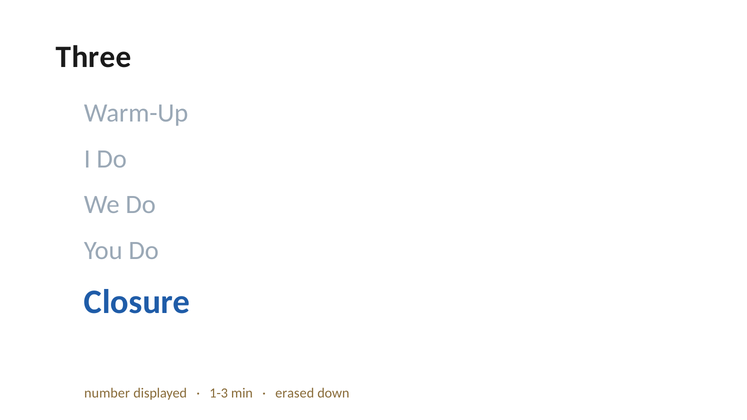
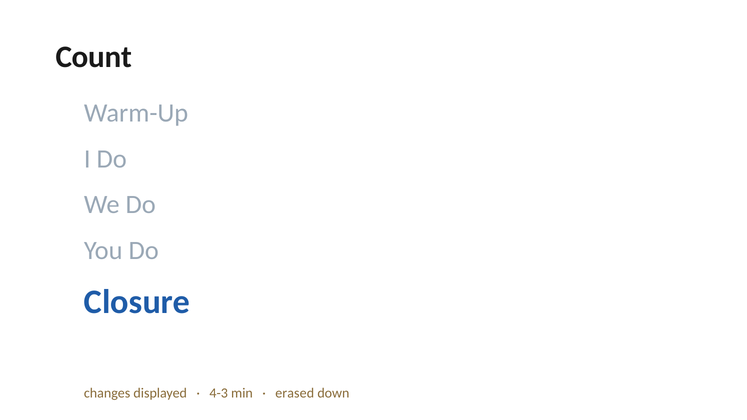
Three: Three -> Count (94, 57)
number: number -> changes (107, 393)
1-3: 1-3 -> 4-3 (219, 393)
